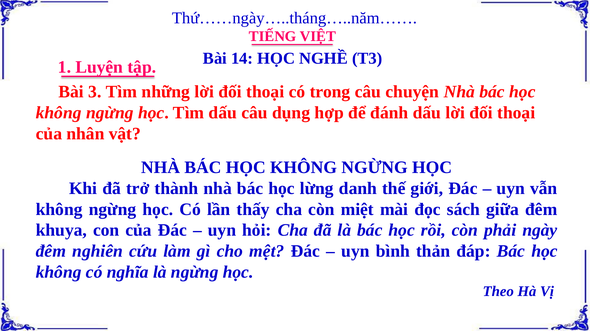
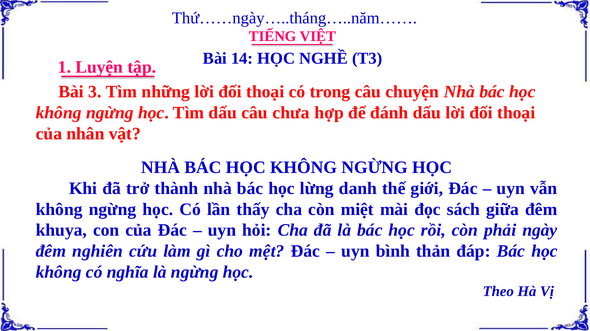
dụng: dụng -> chưa (291, 113)
